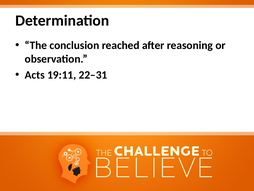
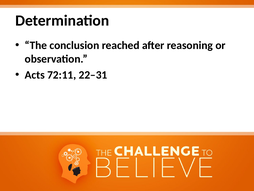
19:11: 19:11 -> 72:11 (62, 75)
